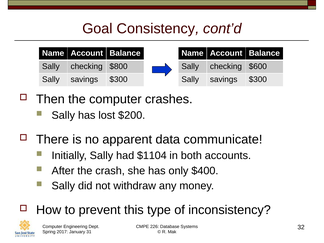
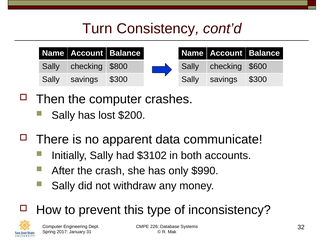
Goal: Goal -> Turn (97, 29)
$1104: $1104 -> $3102 (152, 156)
$400: $400 -> $990 (205, 171)
